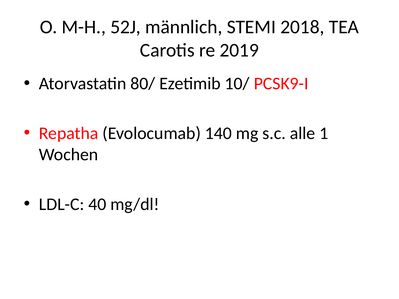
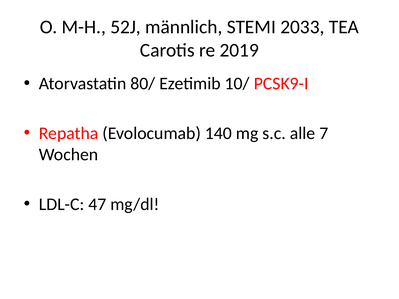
2018: 2018 -> 2033 (302, 27)
1: 1 -> 7 (324, 133)
40: 40 -> 47 (97, 204)
